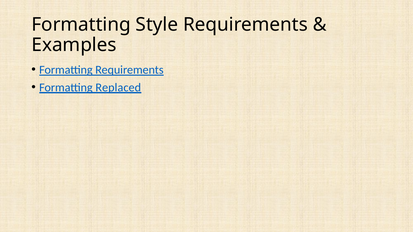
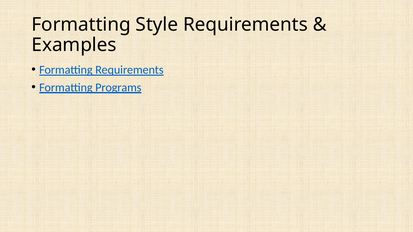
Replaced: Replaced -> Programs (118, 88)
